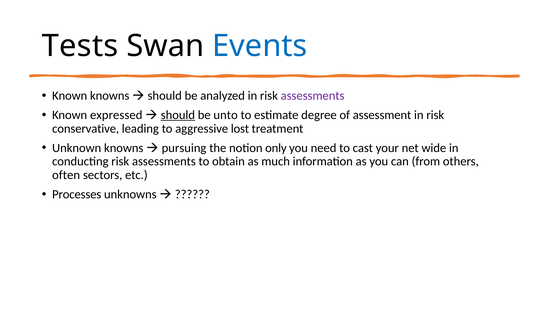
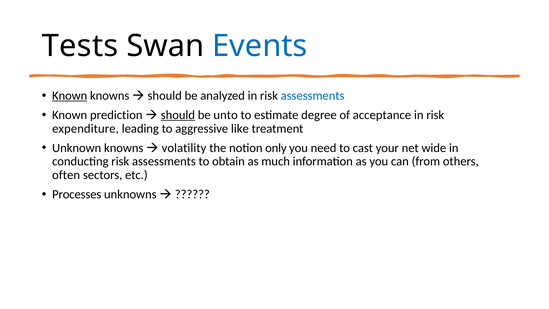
Known underline: none -> present (70, 96)
assessments colour: purple -> blue (313, 96)
expressed: expressed -> prediction (116, 115)
assessment: assessment -> acceptance (382, 115)
conservative: conservative -> expenditure (85, 128)
lost: lost -> like (240, 128)
pursuing: pursuing -> volatility (184, 148)
